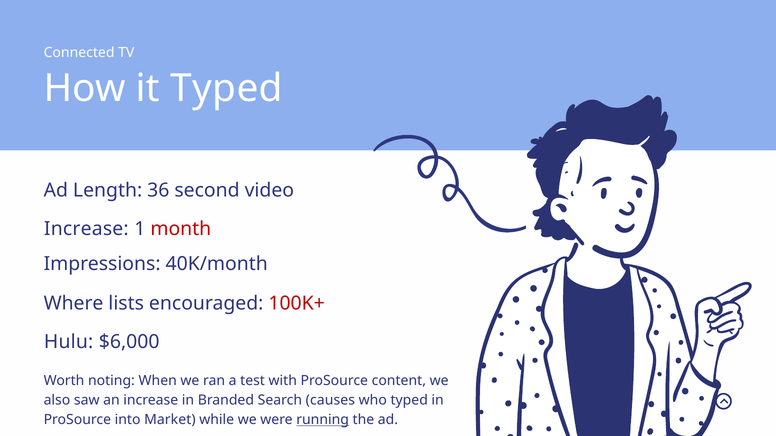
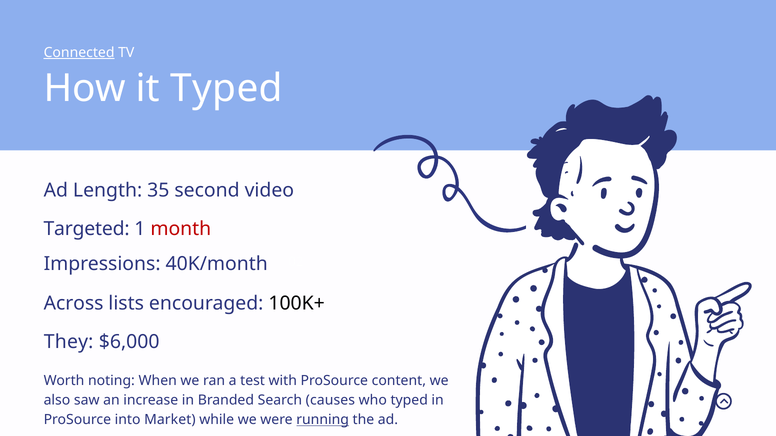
Connected underline: none -> present (79, 53)
36: 36 -> 35 (158, 190)
Increase: Increase -> Targeted (87, 229)
Where: Where -> Across (74, 304)
100K+ colour: red -> black (297, 304)
Hulu: Hulu -> They (69, 342)
